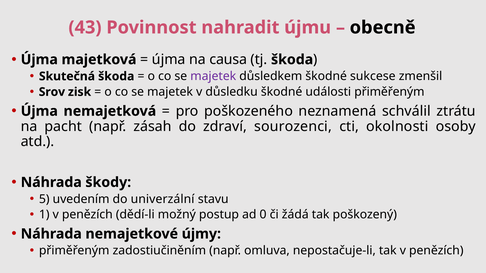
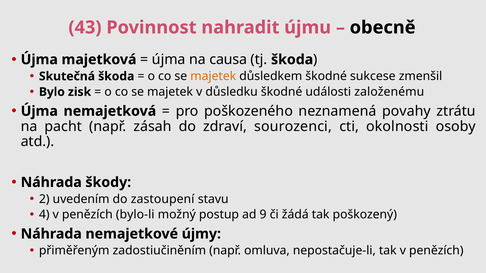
majetek colour: purple -> orange (213, 76)
Srov: Srov -> Bylo (52, 92)
události přiměřeným: přiměřeným -> založenému (389, 92)
schválil: schválil -> povahy (406, 111)
5: 5 -> 2 (44, 199)
univerzální: univerzální -> zastoupení (163, 199)
1: 1 -> 4 (44, 215)
dědí-li: dědí-li -> bylo-li (135, 215)
0: 0 -> 9 (263, 215)
